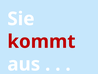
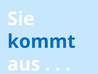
kommt colour: red -> blue (41, 41)
